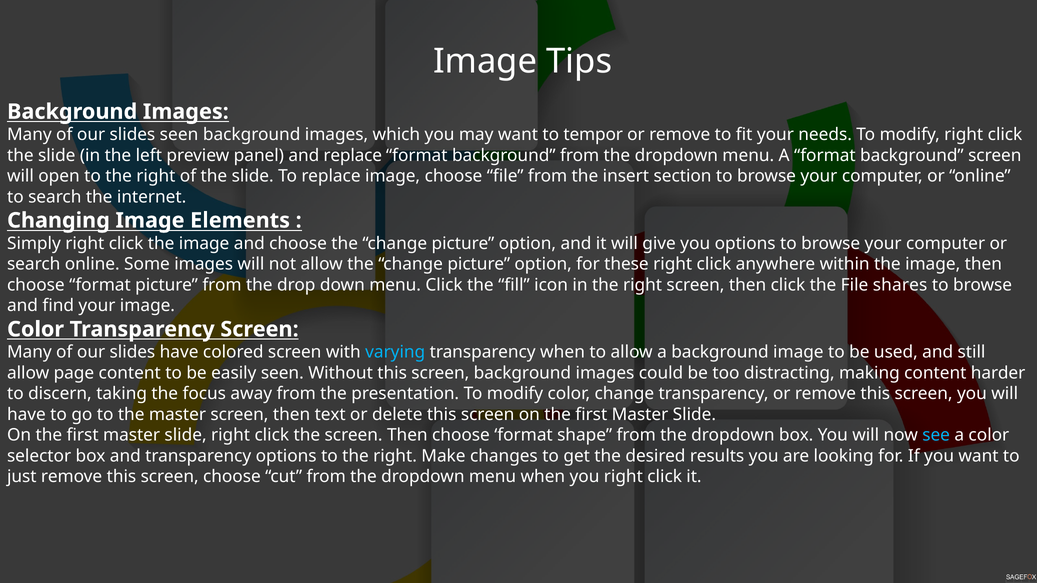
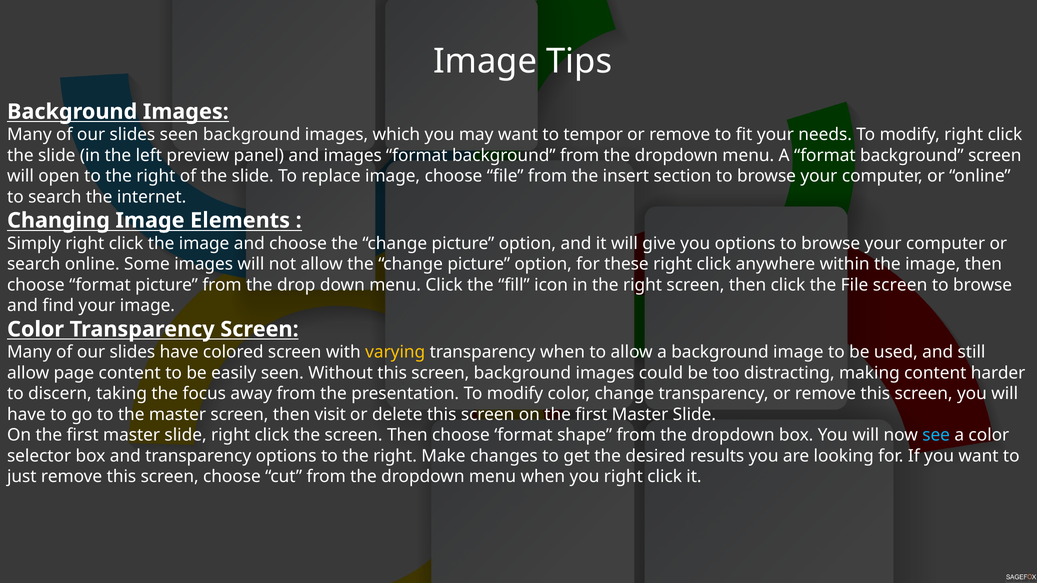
and replace: replace -> images (353, 155)
File shares: shares -> screen (900, 285)
varying colour: light blue -> yellow (395, 352)
text: text -> visit (330, 415)
